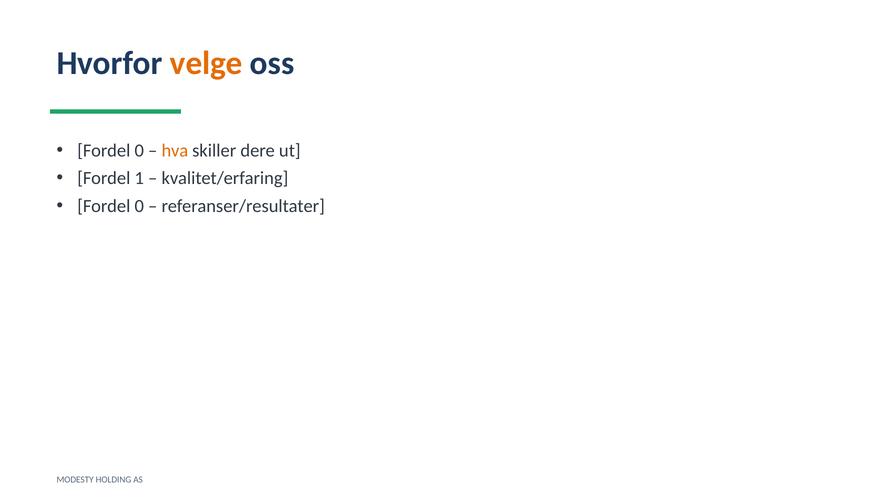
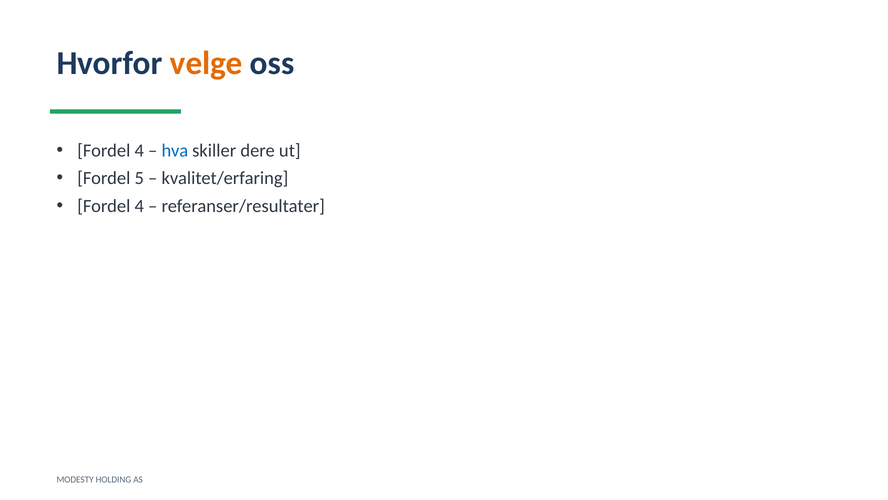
0: 0 -> 4 (139, 150)
hva colour: orange -> blue (175, 150)
1: 1 -> 5 (139, 178)
0: 0 -> 4 (139, 206)
